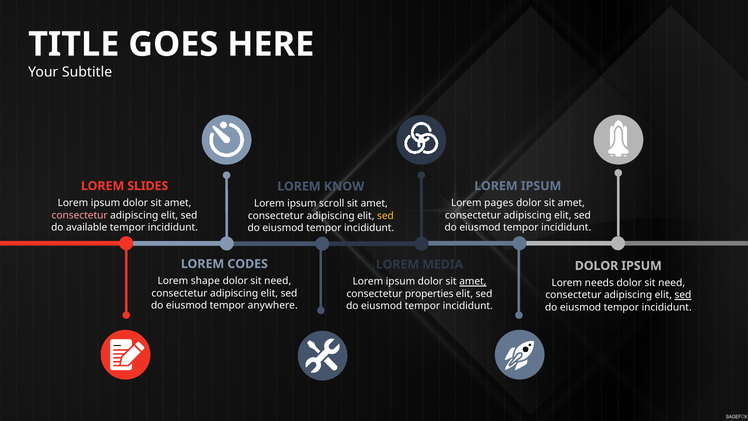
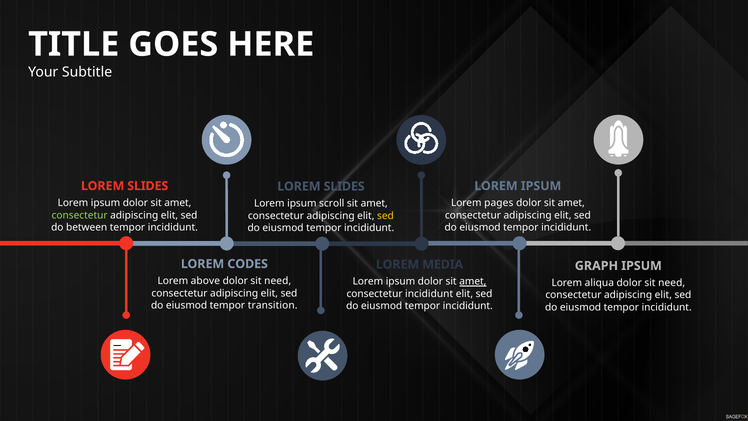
KNOW: KNOW -> SLIDES (344, 186)
consectetur colour: pink -> light green (80, 215)
available: available -> between (87, 227)
DOLOR: DOLOR -> GRAPH (596, 266)
shape: shape -> above (205, 281)
needs: needs -> aliqua (599, 283)
consectetur properties: properties -> incididunt (429, 294)
sed underline: present -> none (683, 295)
anywhere: anywhere -> transition (273, 305)
